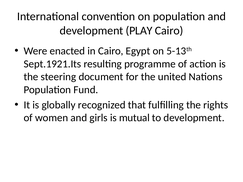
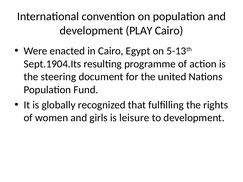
Sept.1921.Its: Sept.1921.Its -> Sept.1904.Its (52, 64)
mutual: mutual -> leisure (134, 118)
